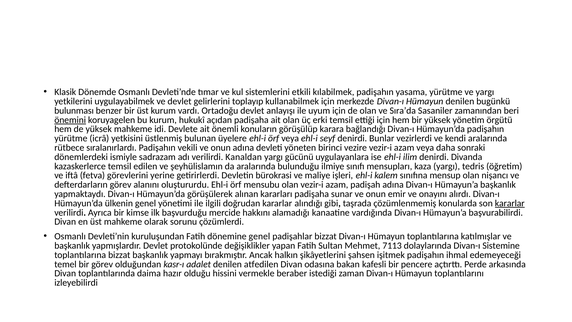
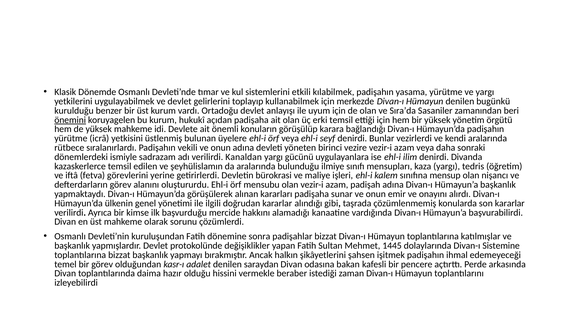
bulunması: bulunması -> kurulduğu (74, 111)
kararlar underline: present -> none (510, 203)
dönemine genel: genel -> sonra (259, 236)
7113: 7113 -> 1445 (392, 246)
atfedilen: atfedilen -> saraydan (261, 264)
